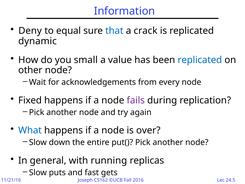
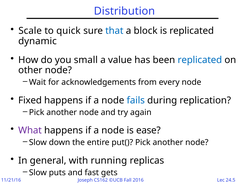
Information: Information -> Distribution (125, 11)
Deny: Deny -> Scale (30, 31)
equal: equal -> quick (68, 31)
crack: crack -> block (146, 31)
fails colour: purple -> blue (136, 100)
What colour: blue -> purple (30, 130)
over: over -> ease (148, 130)
